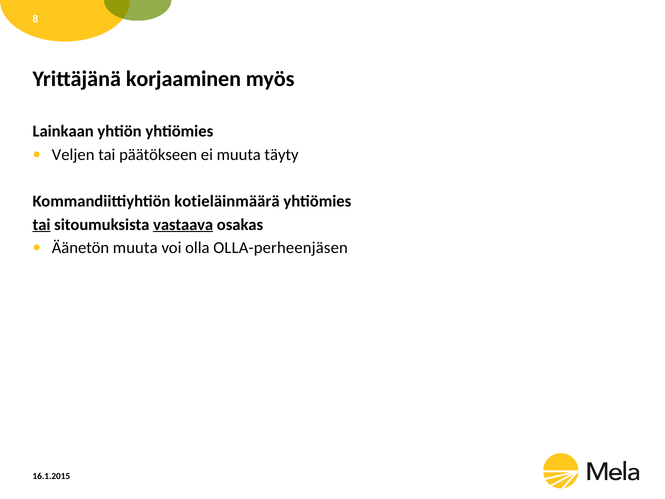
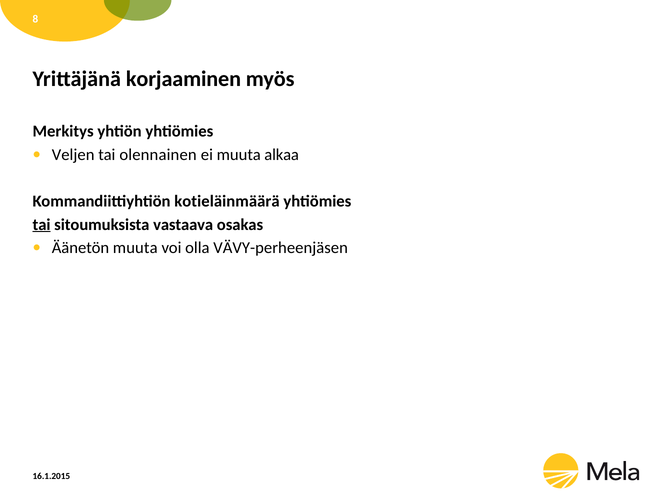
Lainkaan: Lainkaan -> Merkitys (63, 131)
päätökseen: päätökseen -> olennainen (158, 155)
täyty: täyty -> alkaa (282, 155)
vastaava underline: present -> none (183, 224)
OLLA-perheenjäsen: OLLA-perheenjäsen -> VÄVY-perheenjäsen (281, 248)
